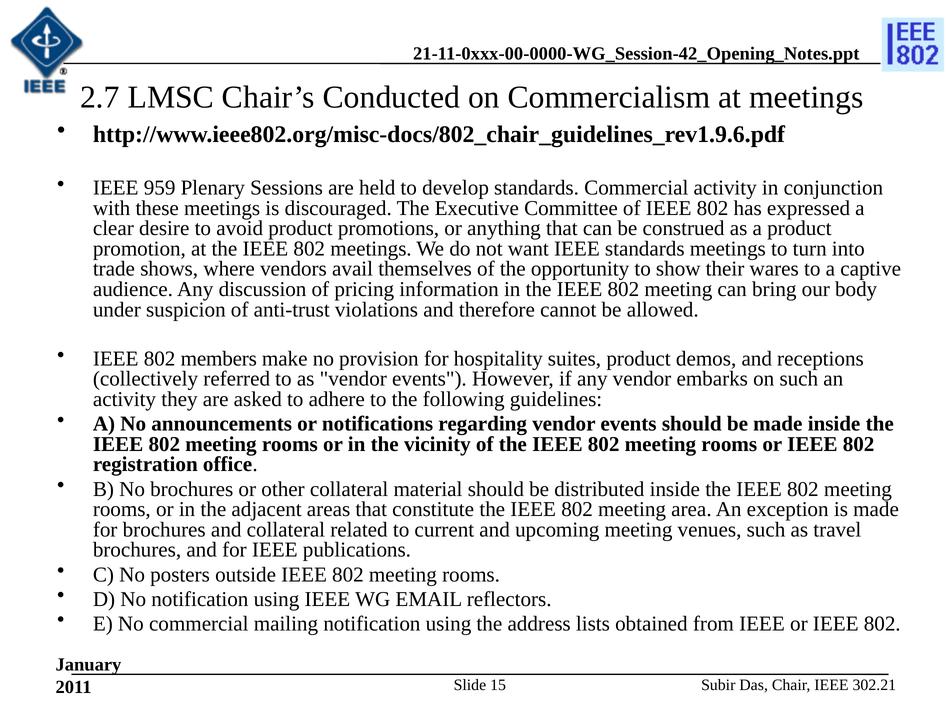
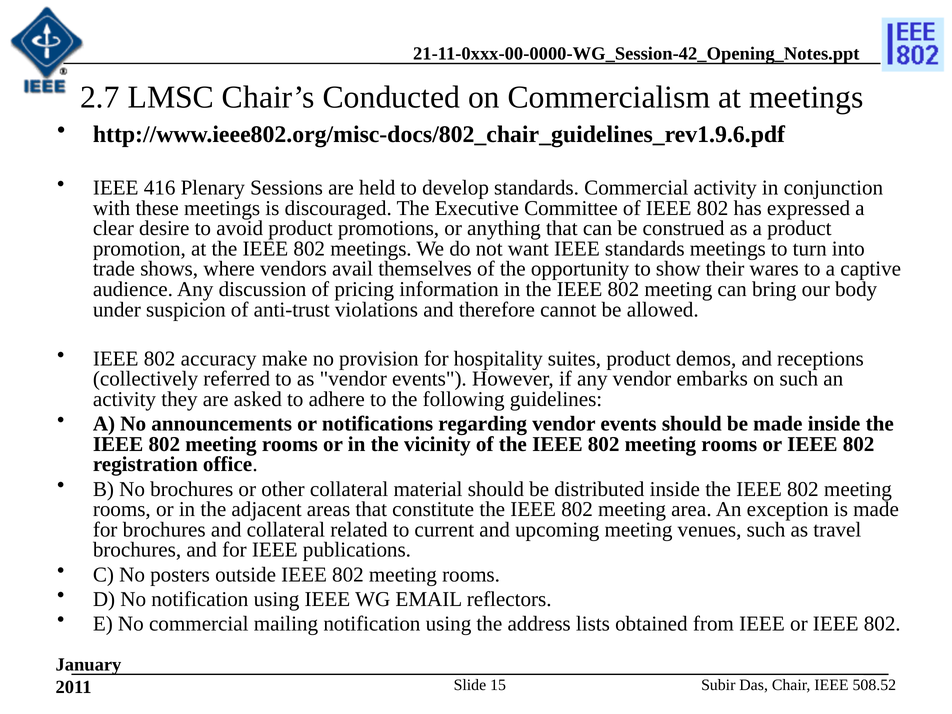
959: 959 -> 416 (160, 188)
members: members -> accuracy (219, 359)
302.21: 302.21 -> 508.52 (874, 685)
